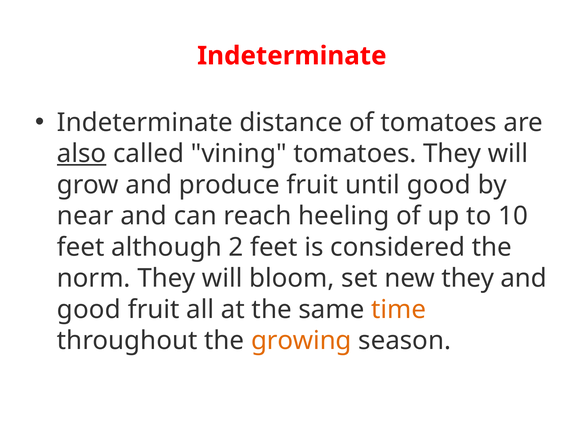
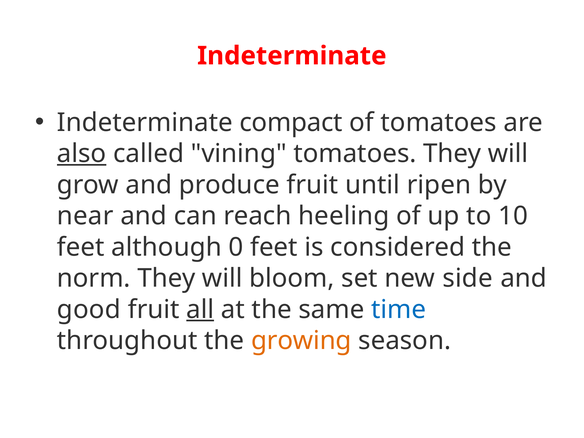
distance: distance -> compact (291, 123)
until good: good -> ripen (439, 185)
2: 2 -> 0 (236, 247)
new they: they -> side (468, 278)
all underline: none -> present (200, 309)
time colour: orange -> blue (399, 309)
